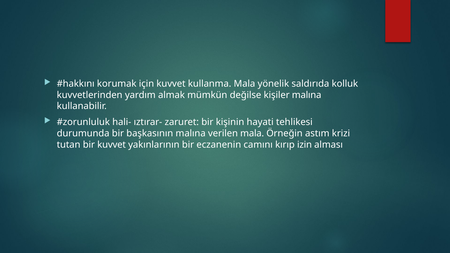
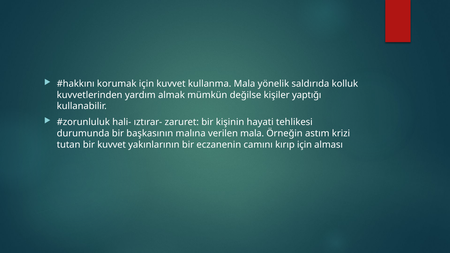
kişiler malına: malına -> yaptığı (307, 95)
kırıp izin: izin -> için (305, 145)
